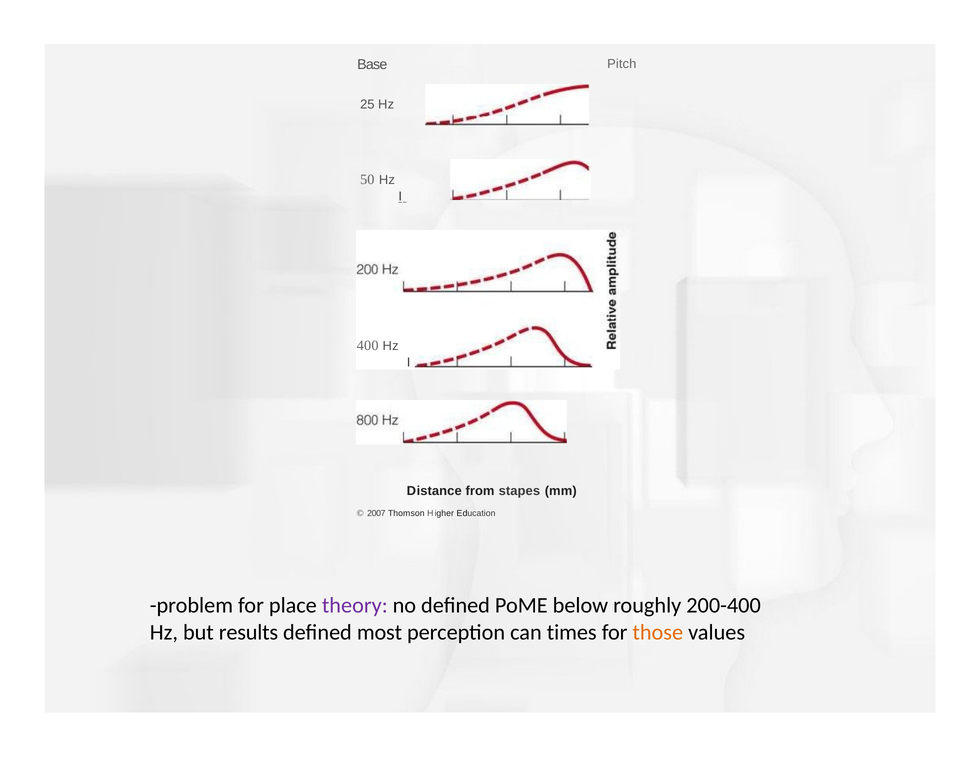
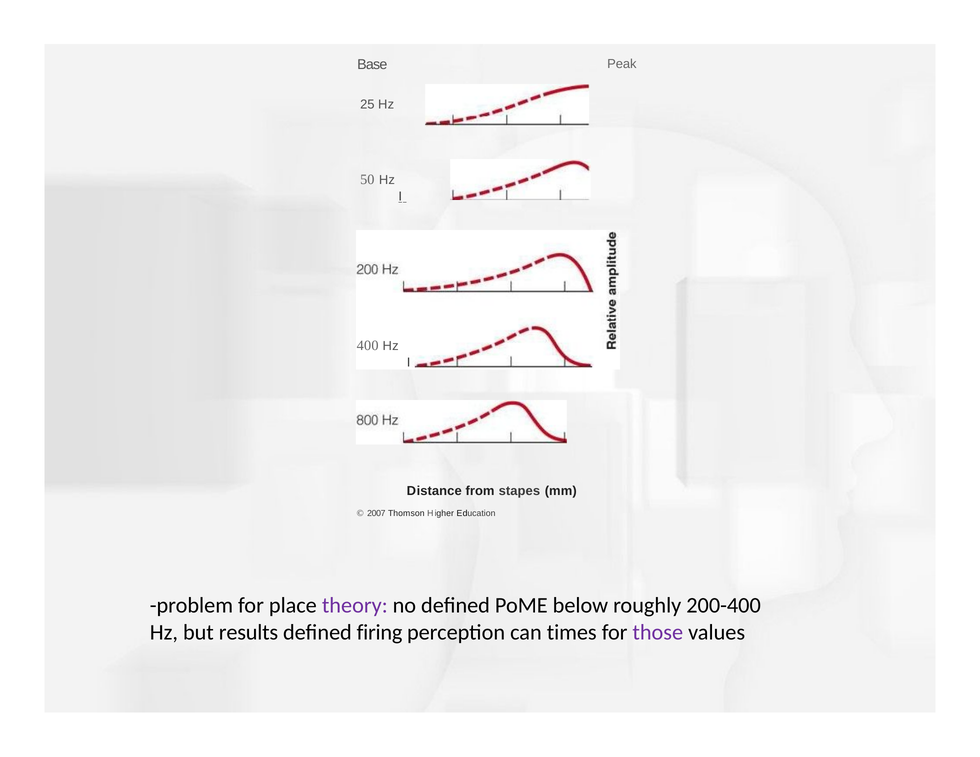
Pitch: Pitch -> Peak (622, 64)
most: most -> firing (380, 633)
those colour: orange -> purple (658, 633)
